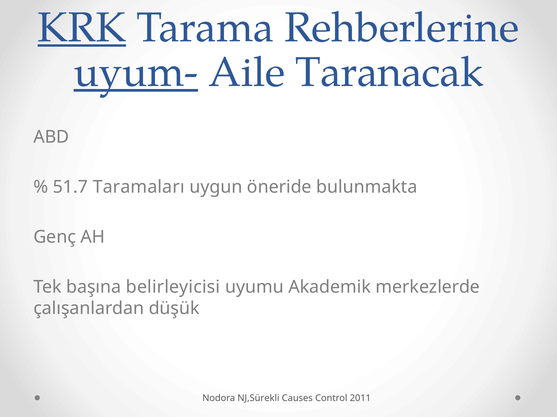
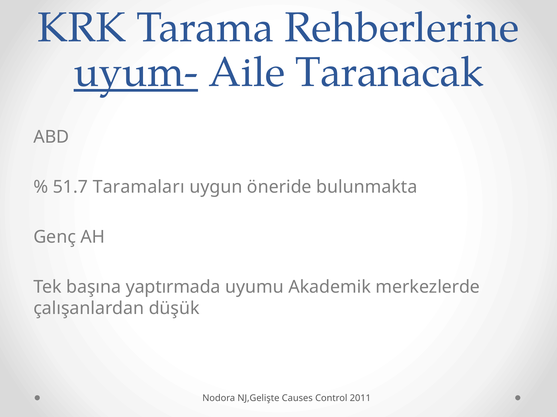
KRK underline: present -> none (82, 28)
belirleyicisi: belirleyicisi -> yaptırmada (173, 287)
NJ,Sürekli: NJ,Sürekli -> NJ,Gelişte (258, 399)
